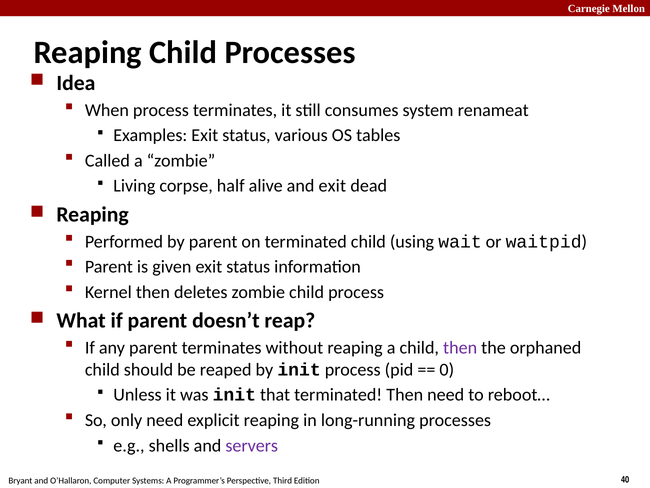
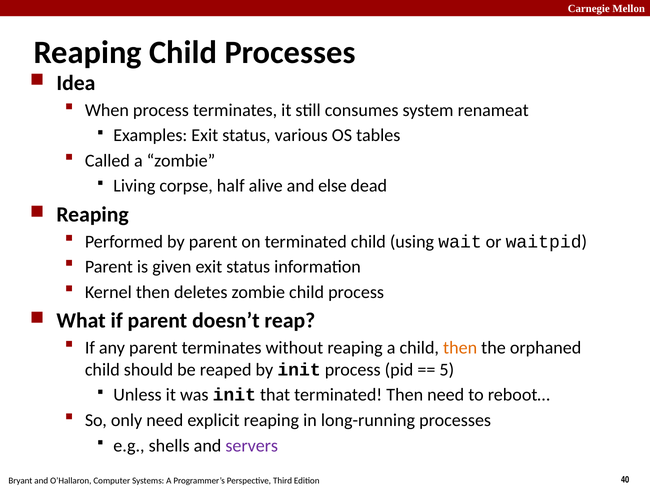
and exit: exit -> else (332, 186)
then colour: purple -> orange (460, 348)
0: 0 -> 5 (447, 369)
